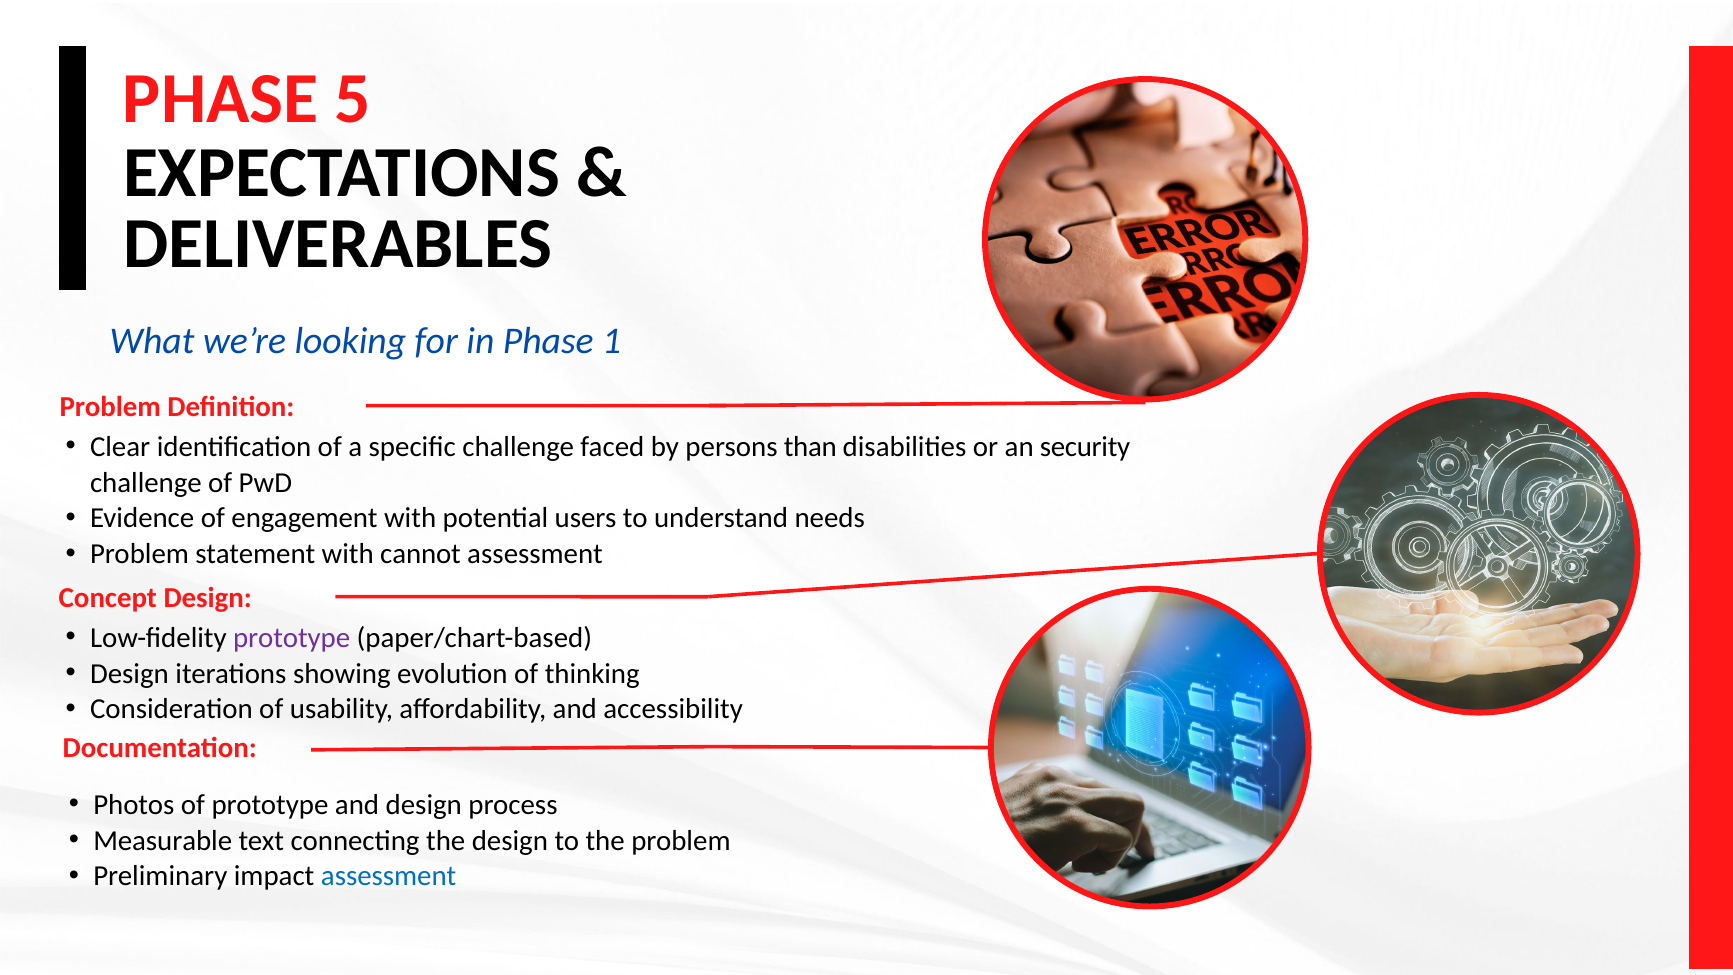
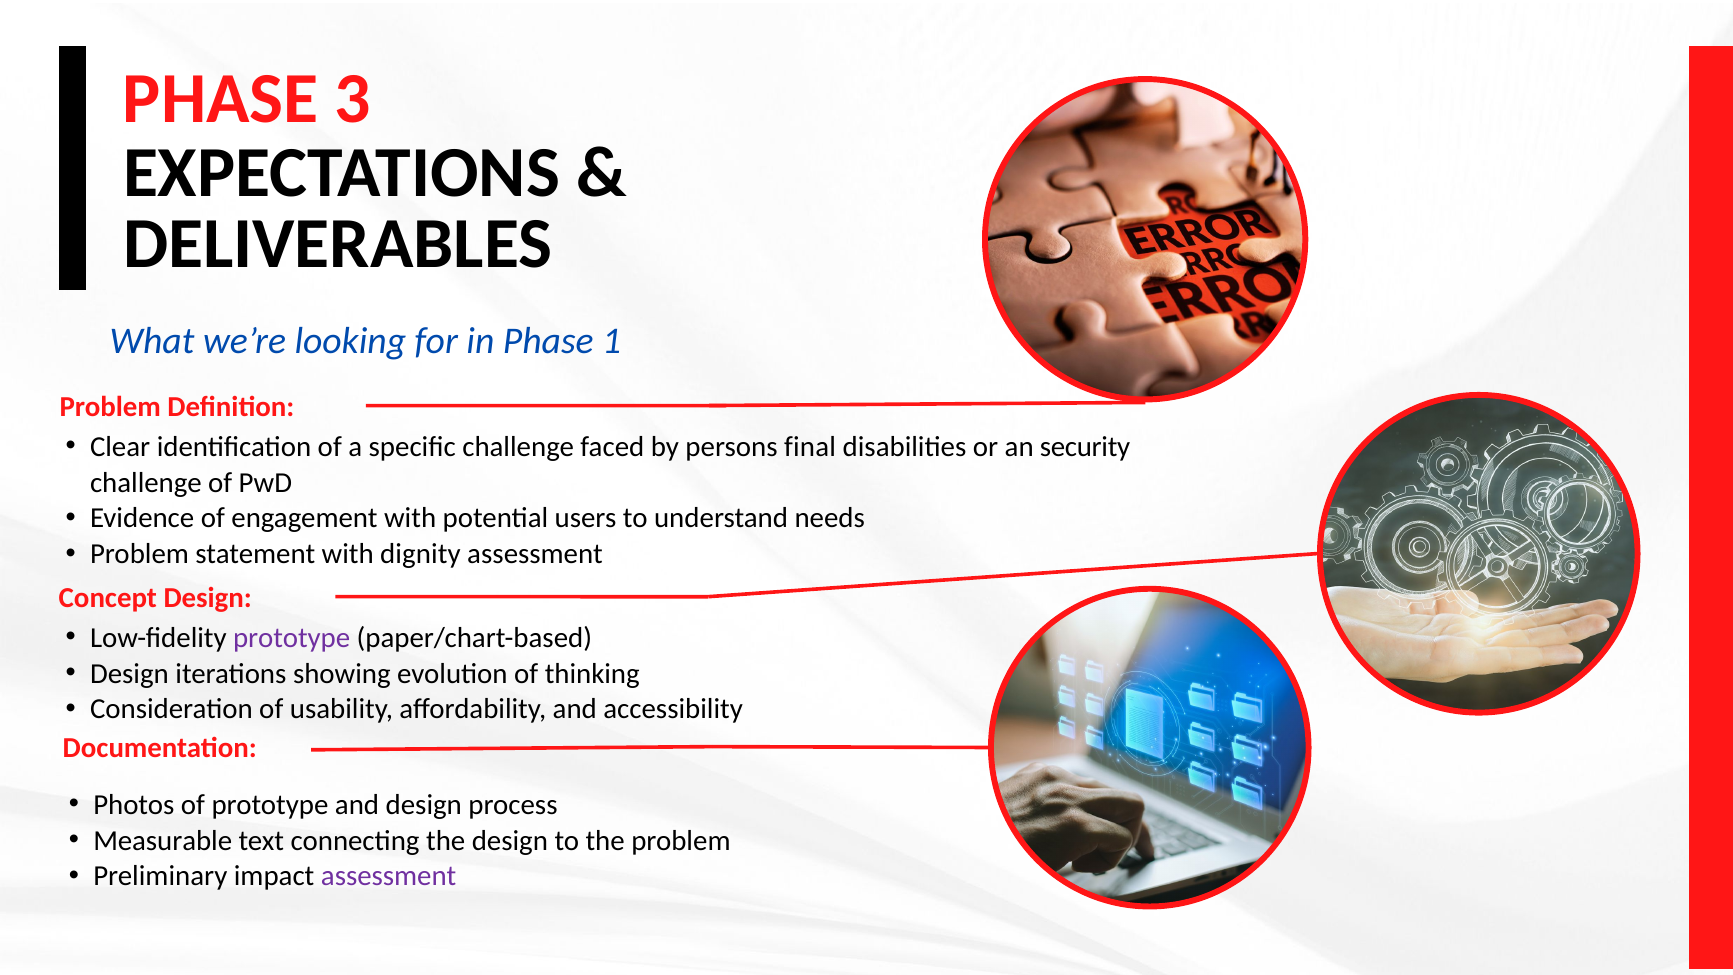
5: 5 -> 3 (353, 98)
than: than -> final (810, 447)
cannot: cannot -> dignity (420, 554)
assessment colour: blue -> purple (389, 876)
